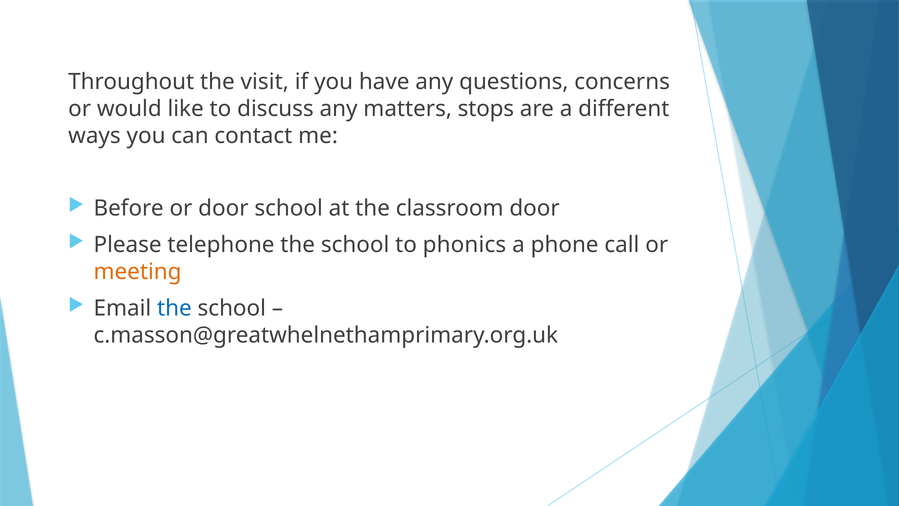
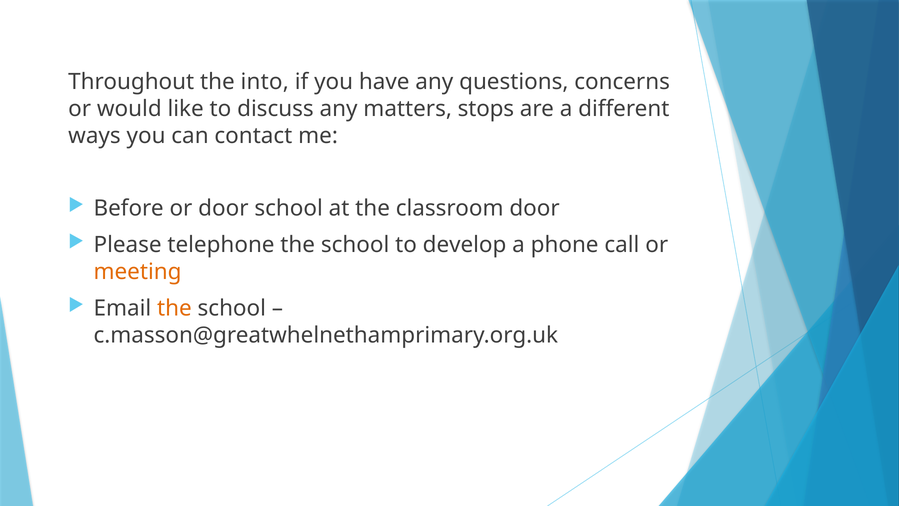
visit: visit -> into (265, 82)
phonics: phonics -> develop (465, 245)
the colour: blue -> orange (174, 308)
